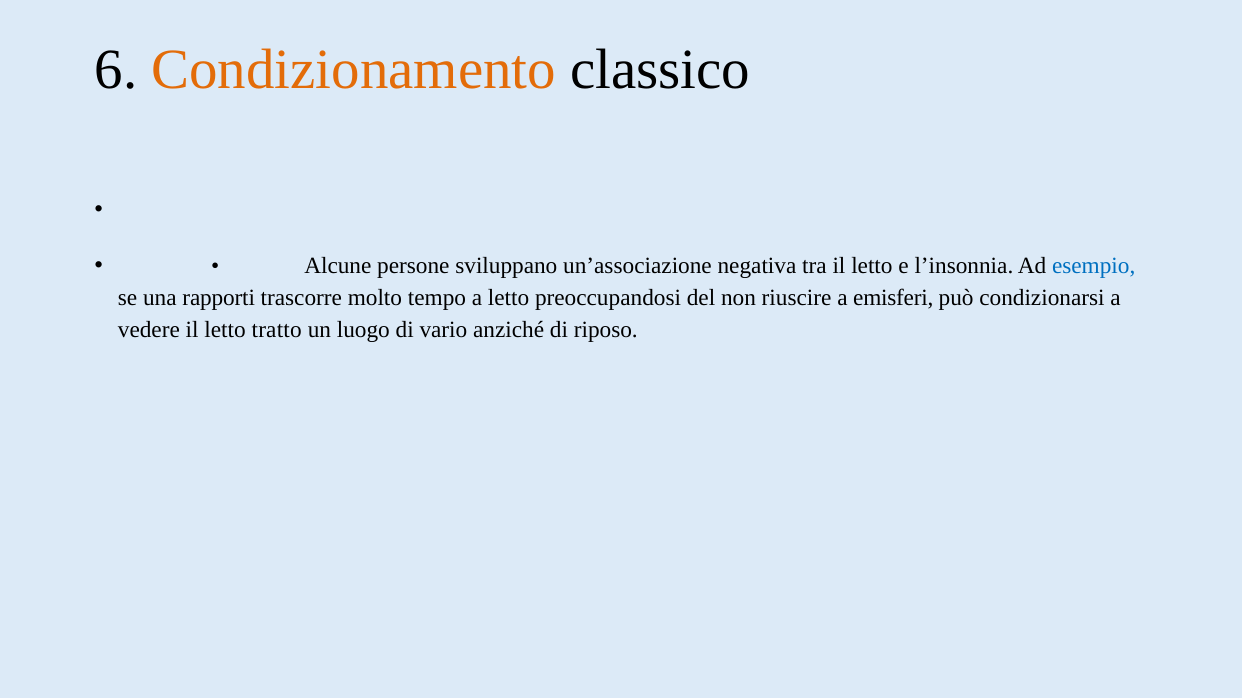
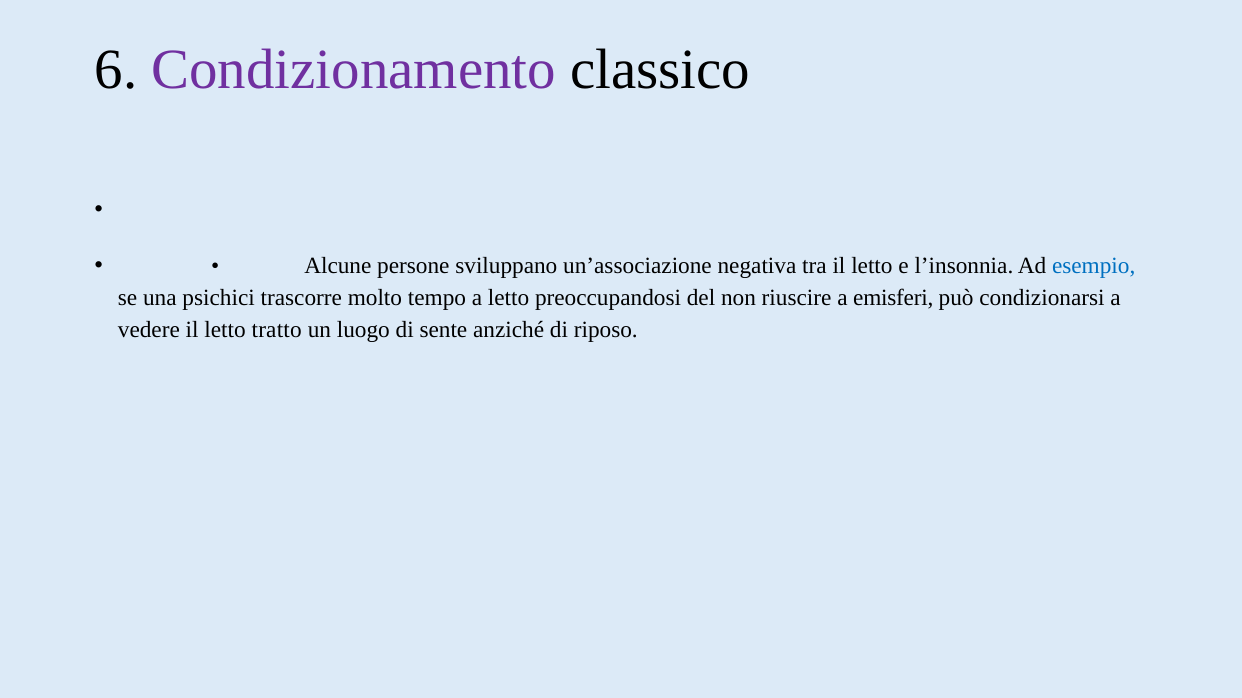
Condizionamento colour: orange -> purple (354, 70)
rapporti: rapporti -> psichici (219, 298)
vario: vario -> sente (443, 330)
